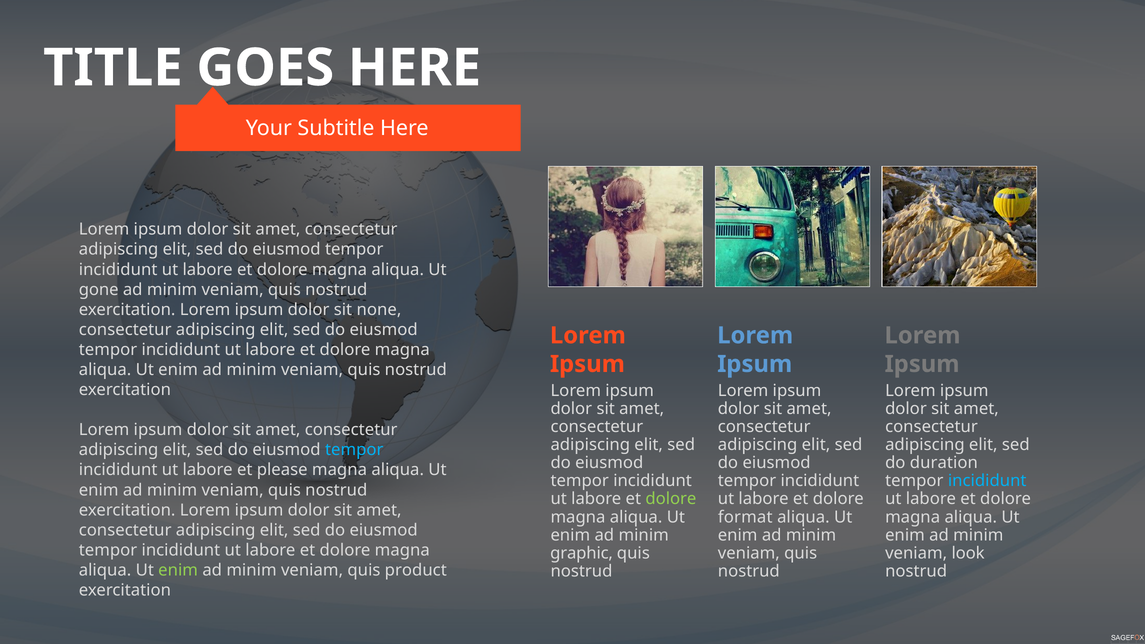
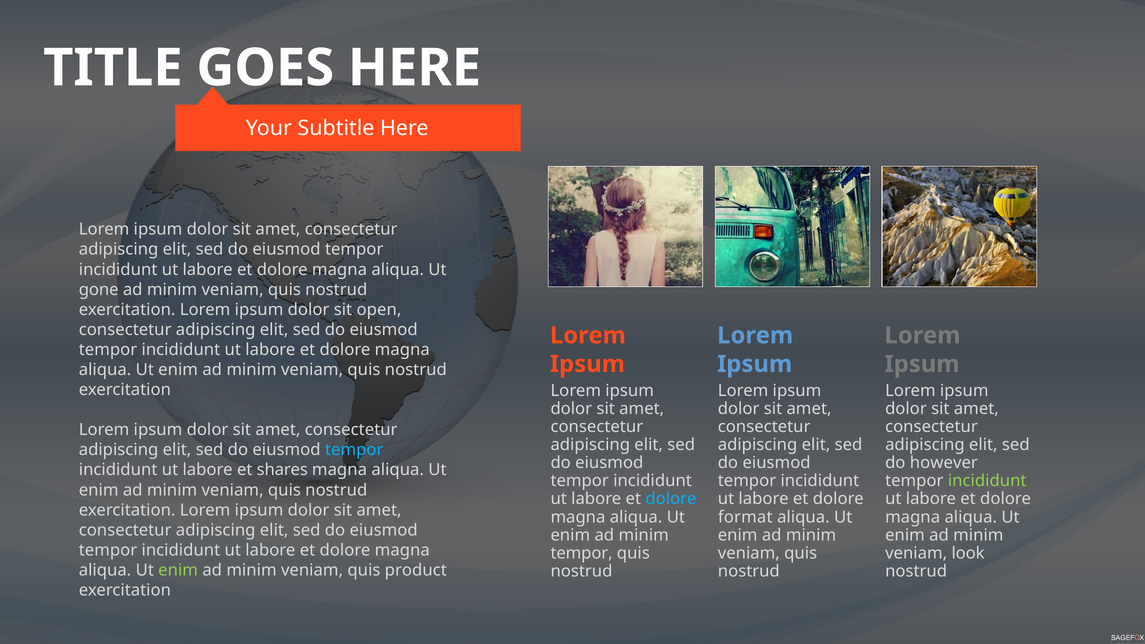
none: none -> open (379, 310)
duration: duration -> however (944, 463)
please: please -> shares (282, 470)
incididunt colour: light blue -> light green (987, 481)
dolore colour: light green -> light blue (671, 499)
graphic: graphic -> tempor (582, 553)
